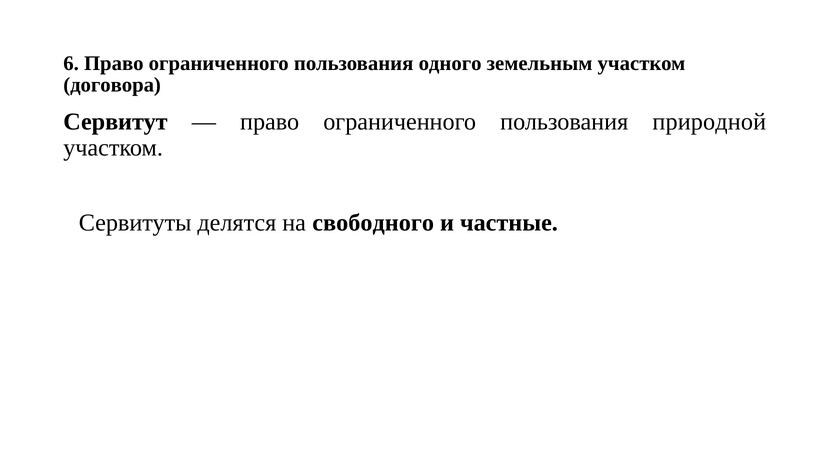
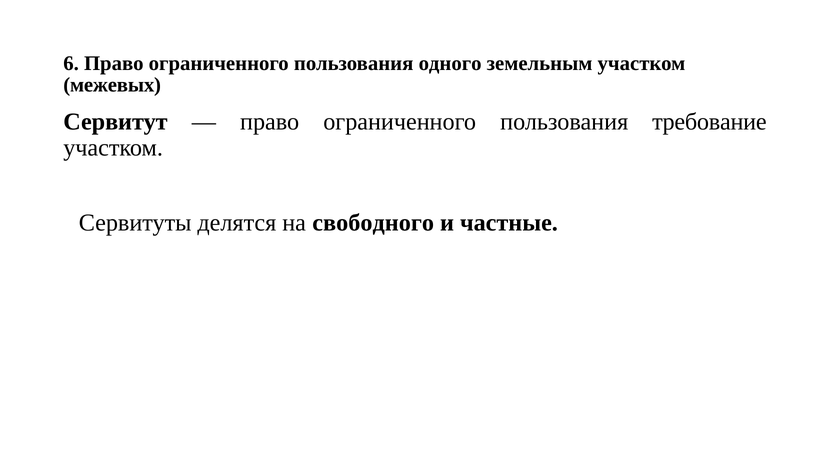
договора: договора -> межевых (112, 85)
природной: природной -> требование (709, 122)
